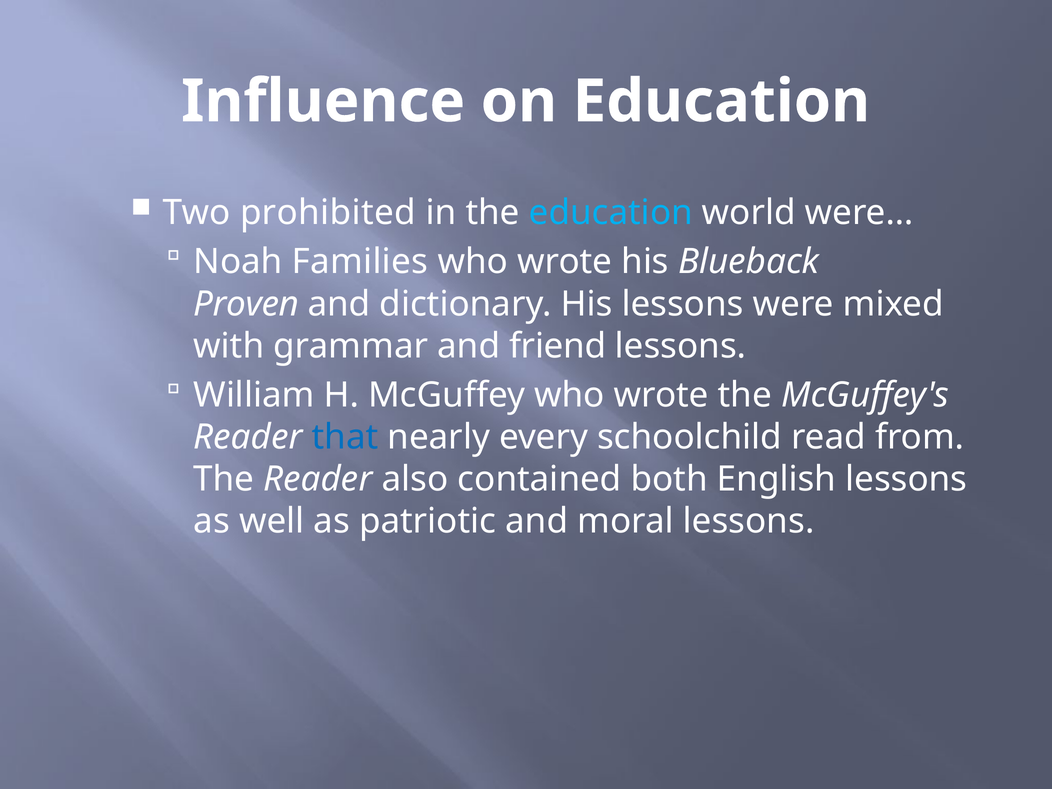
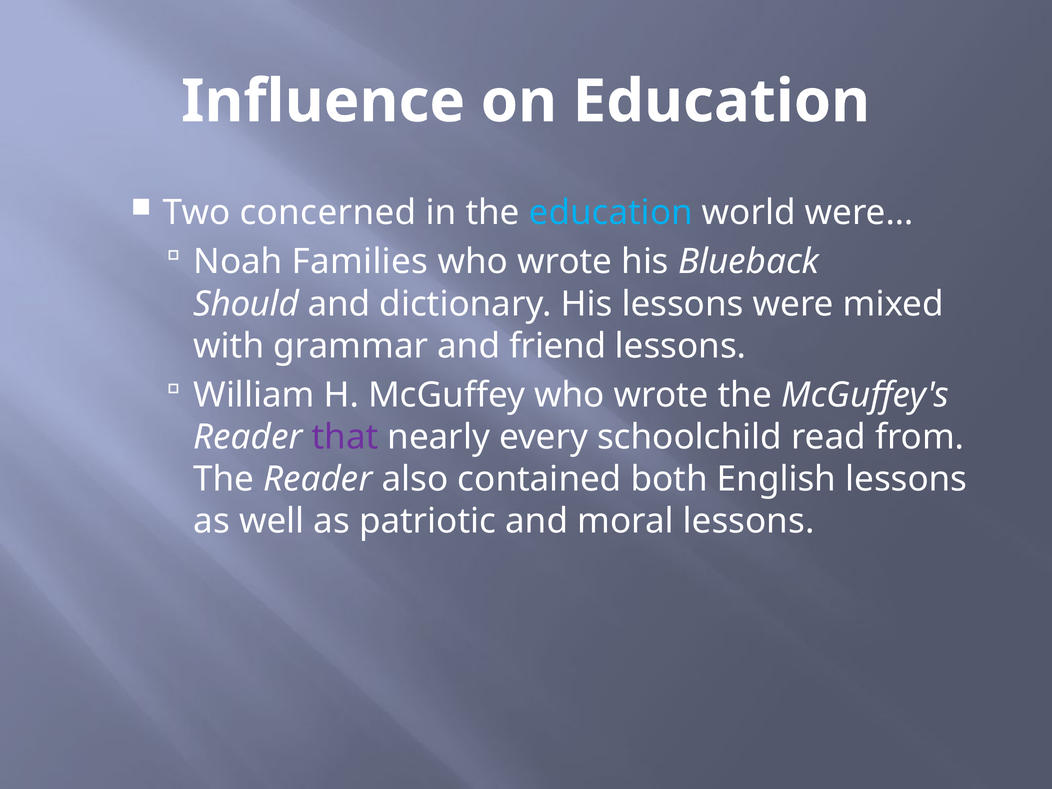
prohibited: prohibited -> concerned (328, 213)
Proven: Proven -> Should (246, 304)
that colour: blue -> purple (345, 437)
